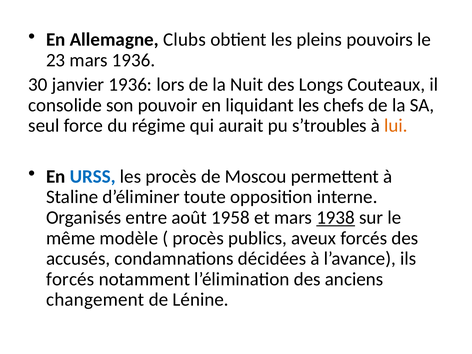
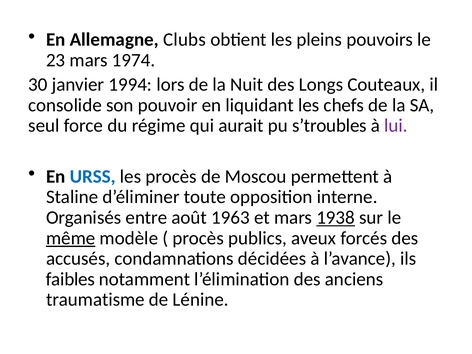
mars 1936: 1936 -> 1974 (134, 60)
janvier 1936: 1936 -> 1994 (130, 85)
lui colour: orange -> purple (396, 126)
1958: 1958 -> 1963 (230, 218)
même underline: none -> present (71, 238)
forcés: forcés -> faibles (70, 279)
changement: changement -> traumatisme (95, 300)
